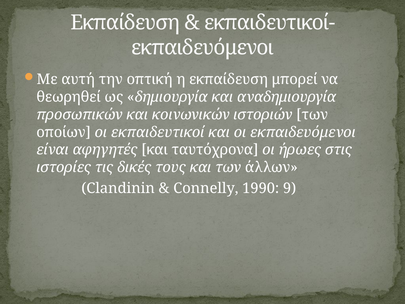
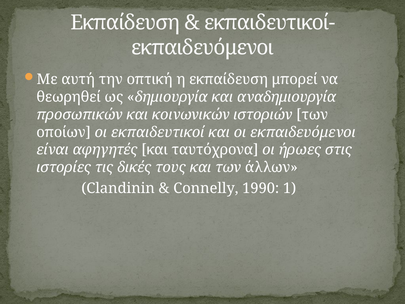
9: 9 -> 1 (290, 188)
